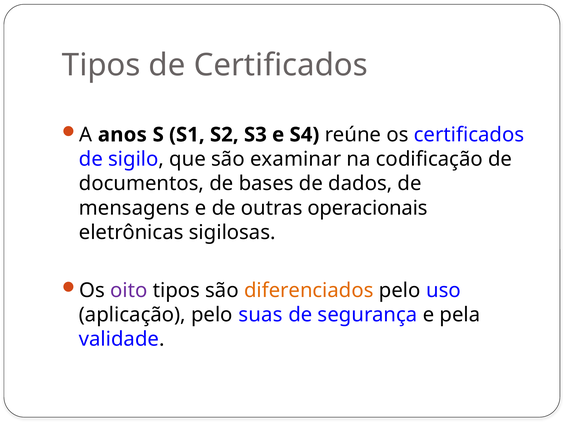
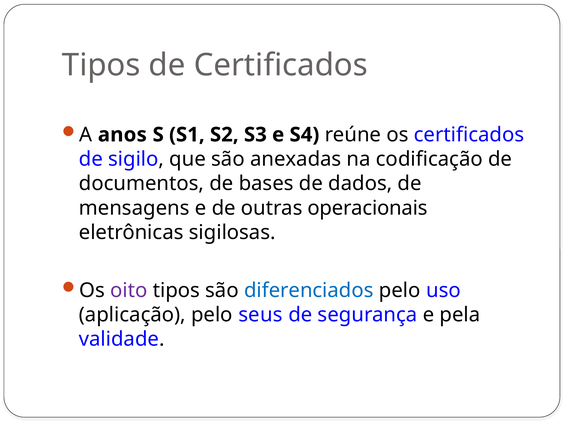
examinar: examinar -> anexadas (296, 159)
diferenciados colour: orange -> blue (309, 290)
suas: suas -> seus (260, 315)
